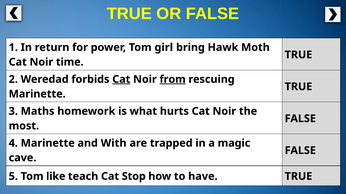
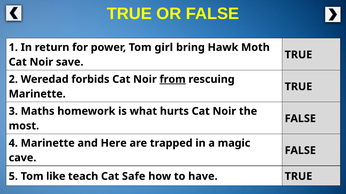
time: time -> save (70, 62)
Cat underline: present -> none (121, 80)
With: With -> Here (114, 144)
Stop: Stop -> Safe (134, 177)
